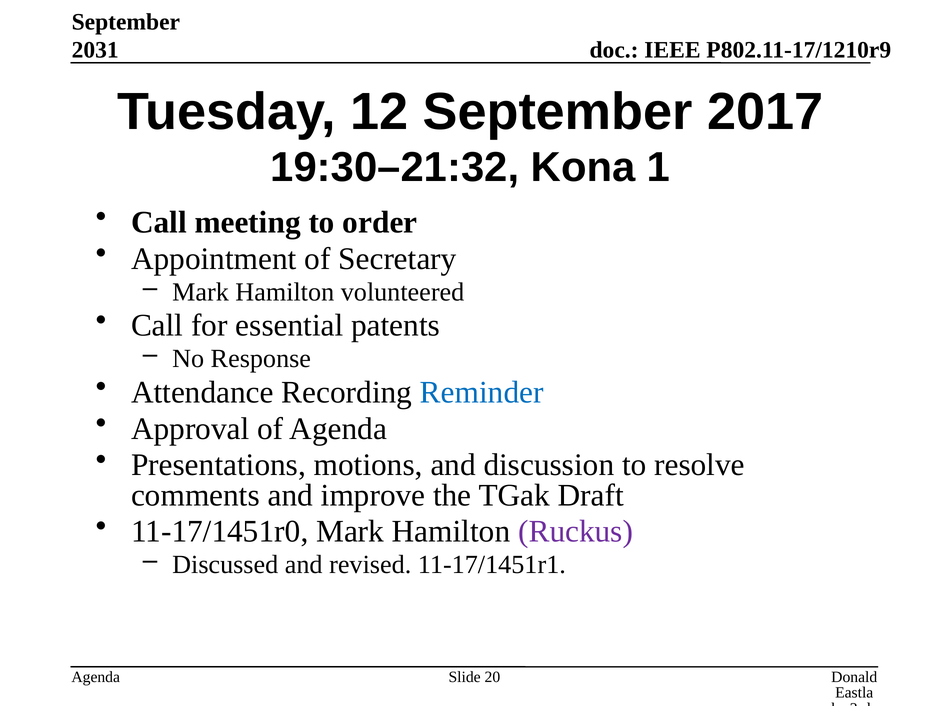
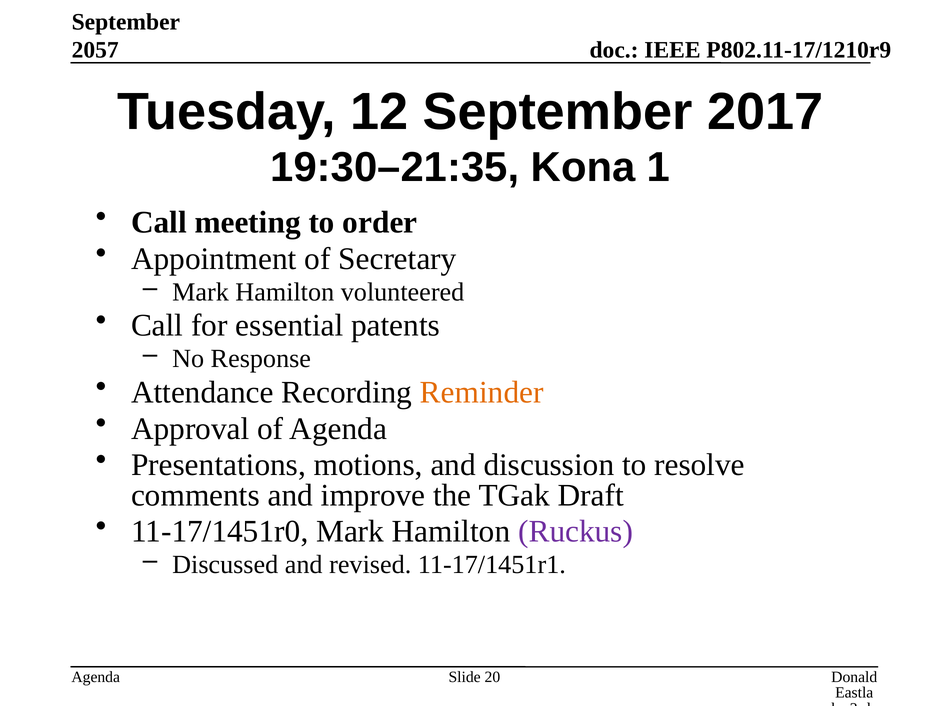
2031: 2031 -> 2057 (95, 50)
19:30–21:32: 19:30–21:32 -> 19:30–21:35 (395, 168)
Reminder colour: blue -> orange (482, 392)
